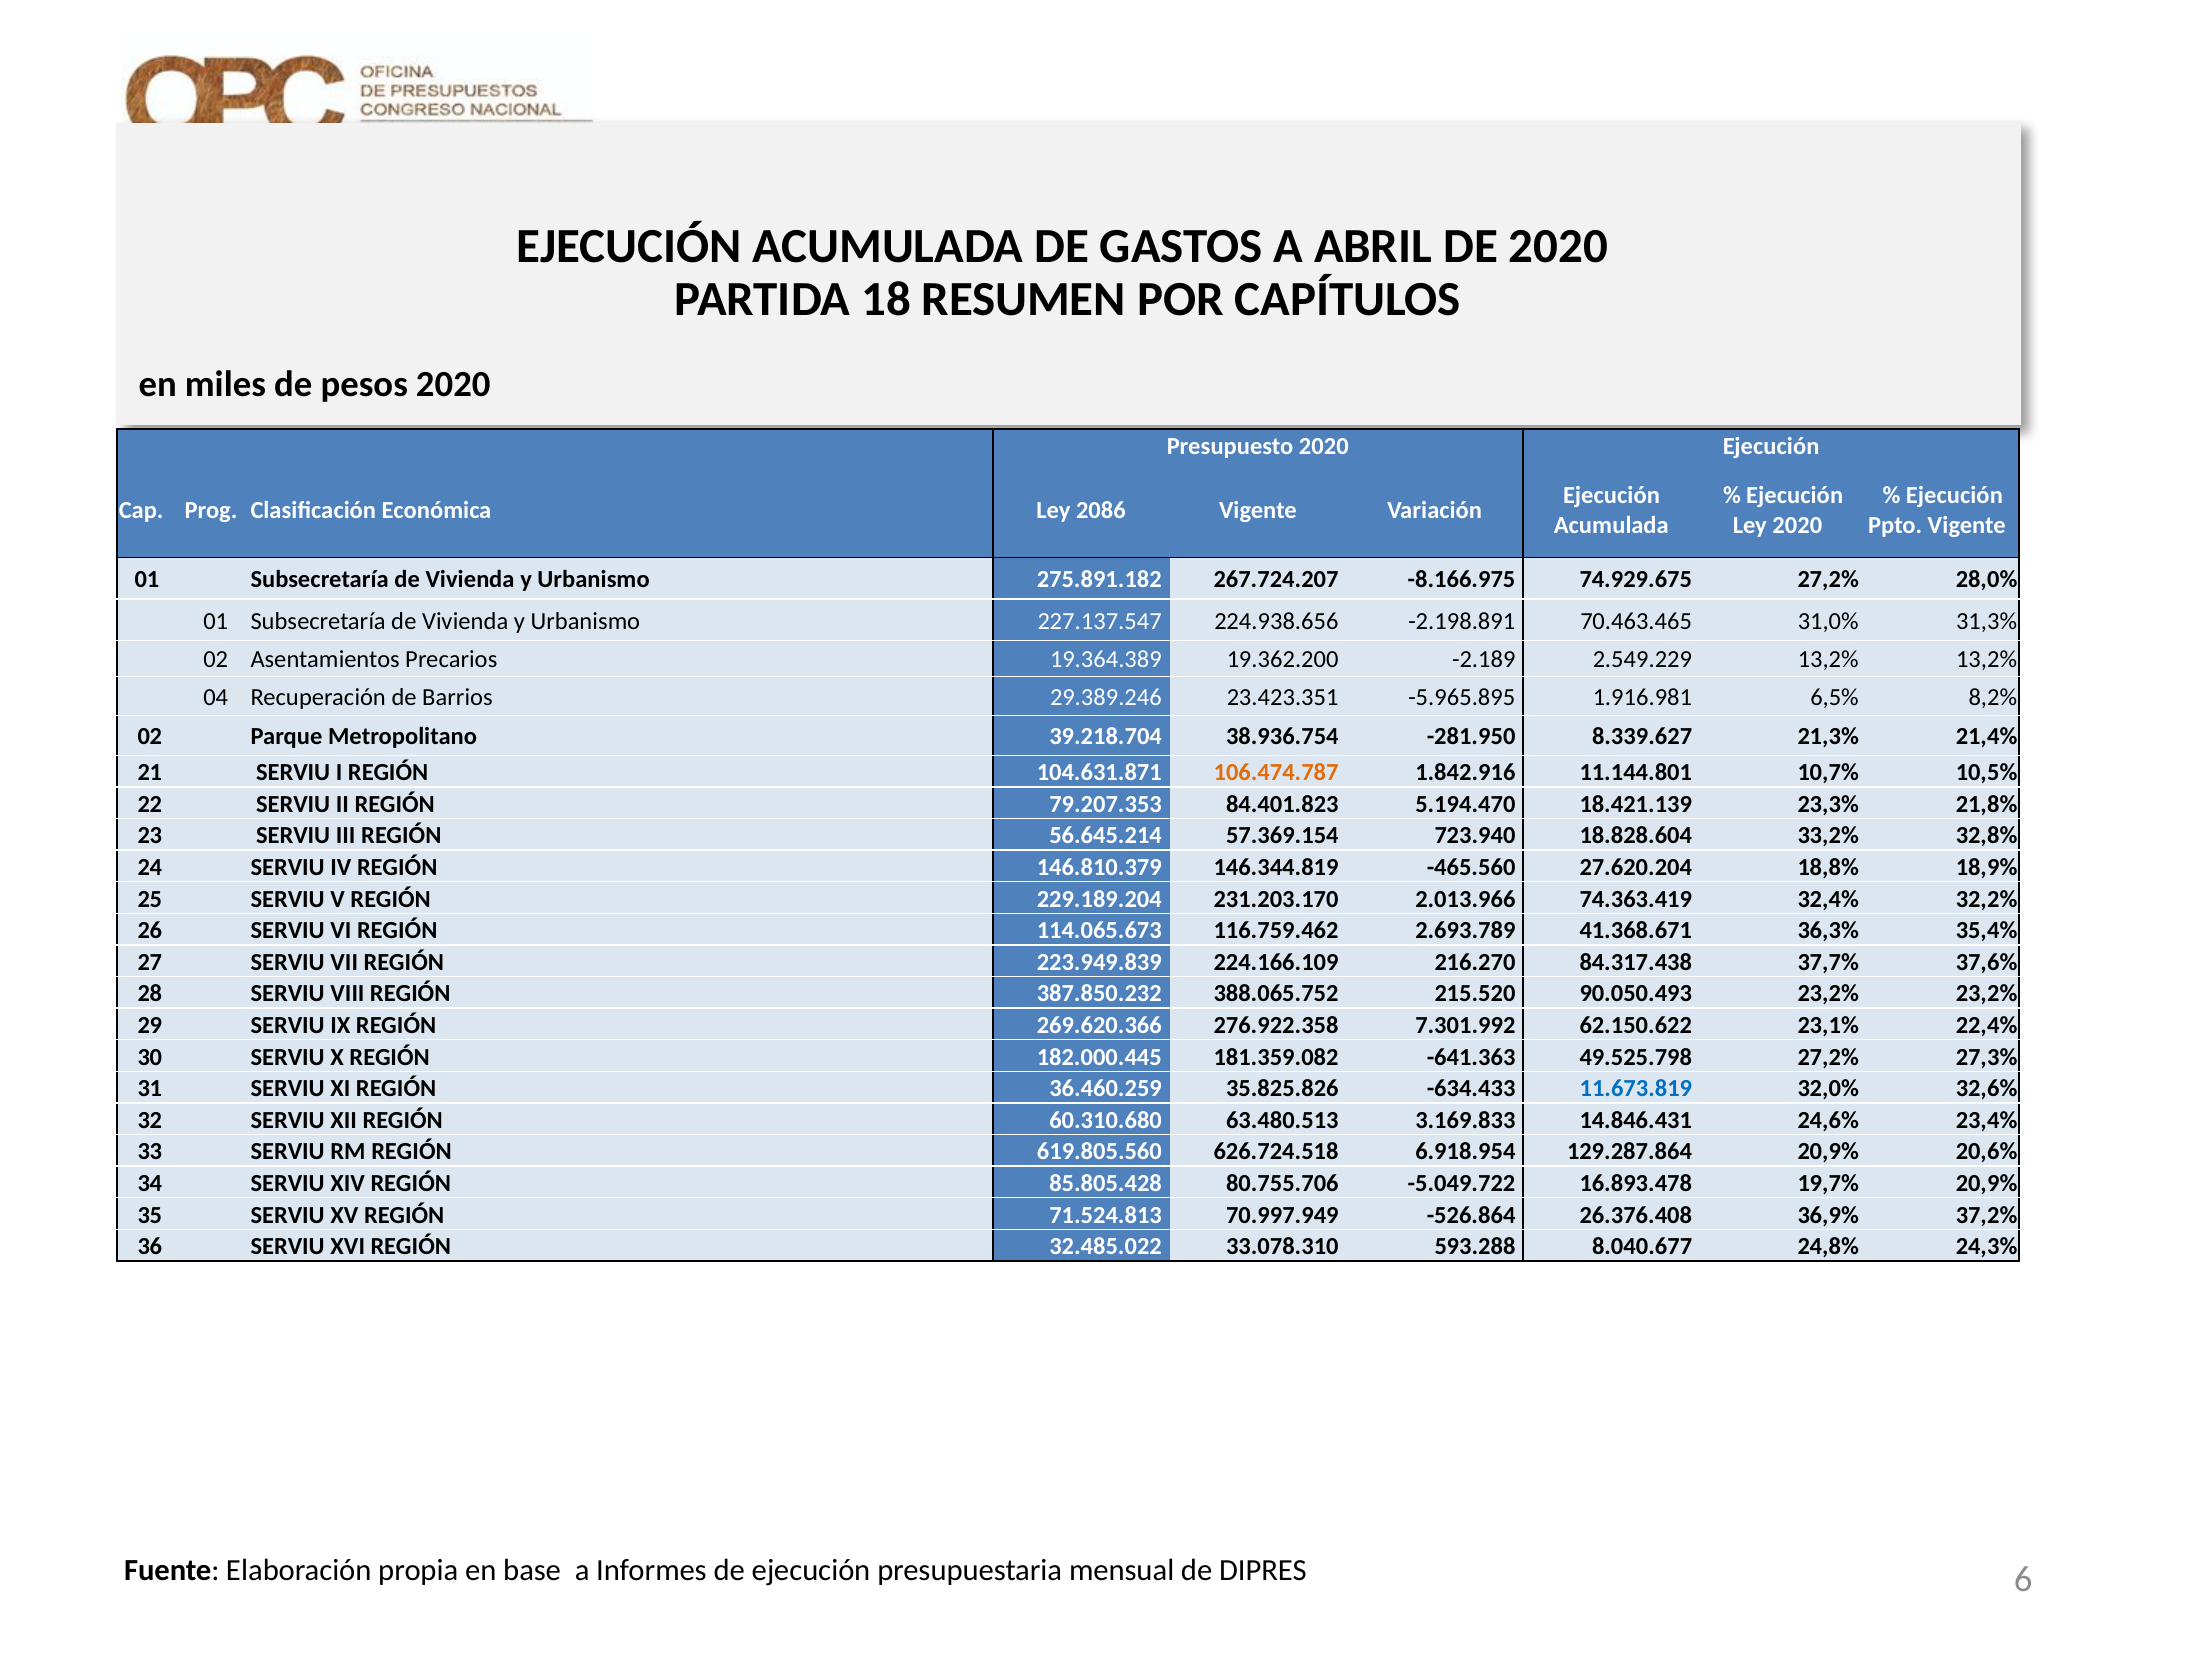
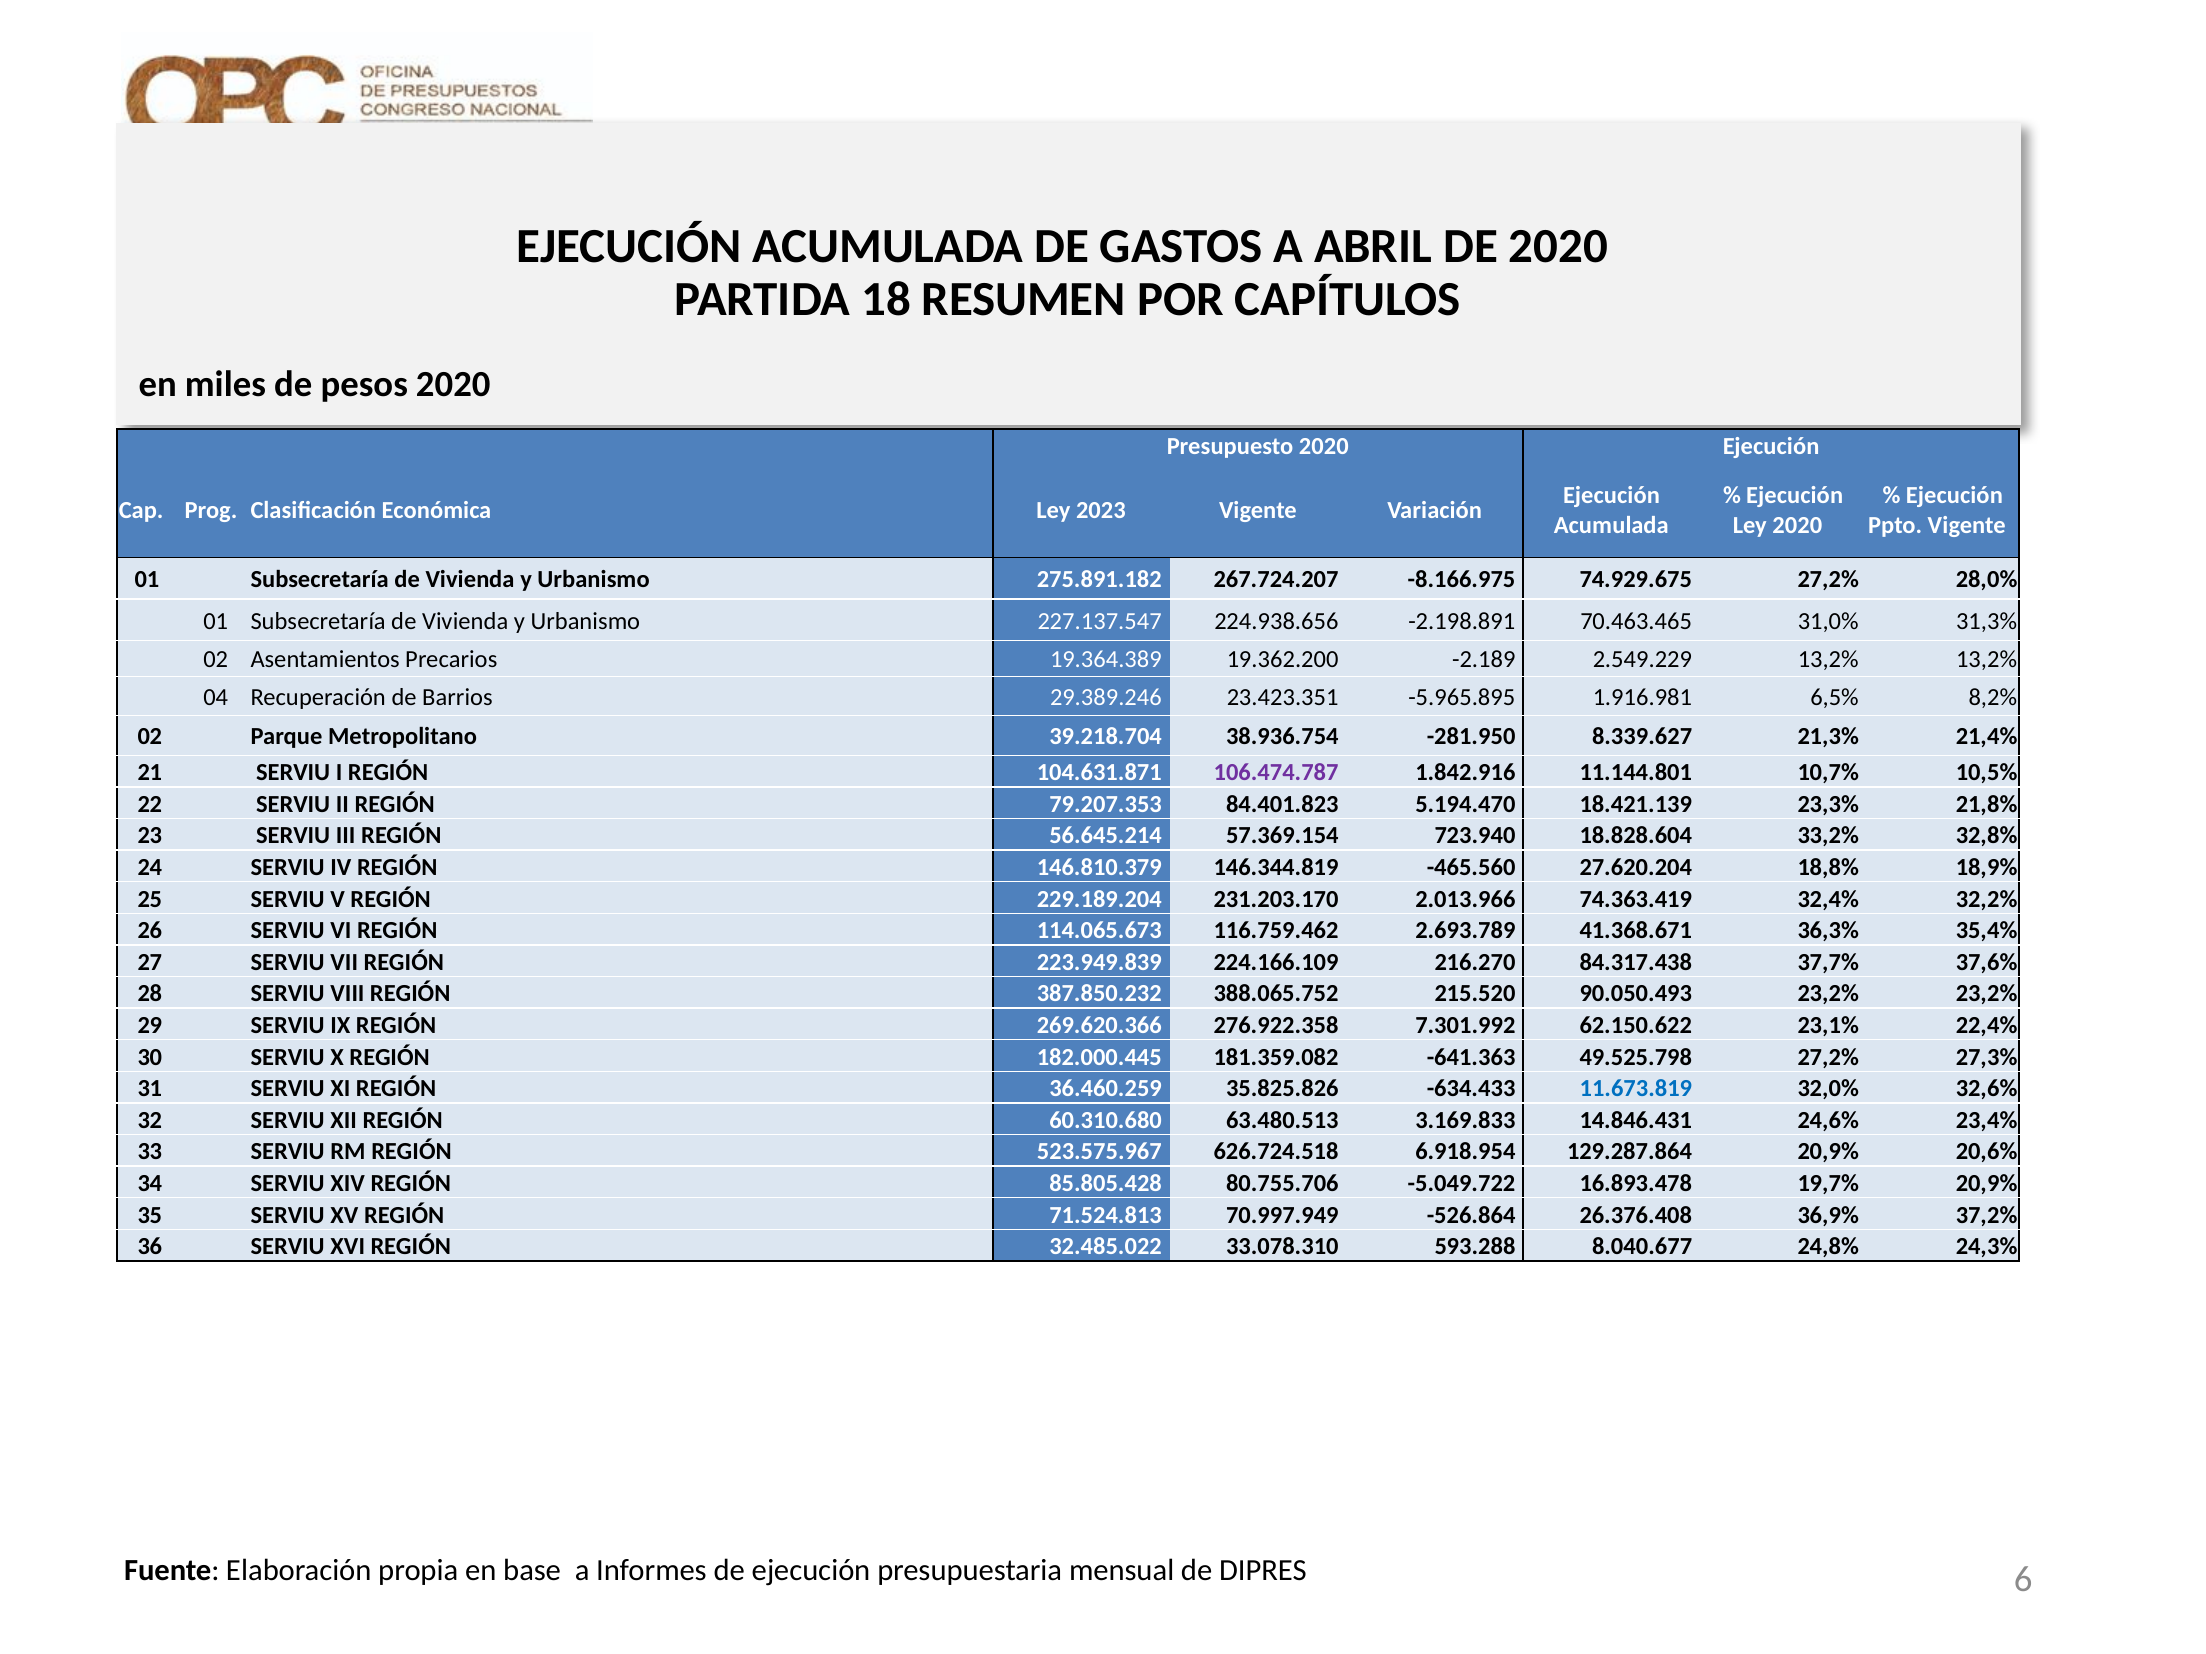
2086: 2086 -> 2023 (1101, 511)
106.474.787 colour: orange -> purple (1276, 773)
619.805.560: 619.805.560 -> 523.575.967 (1099, 1152)
